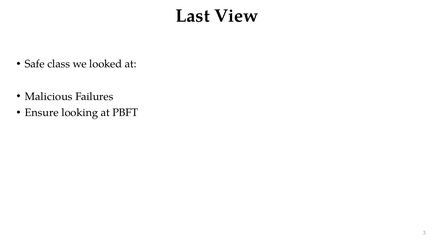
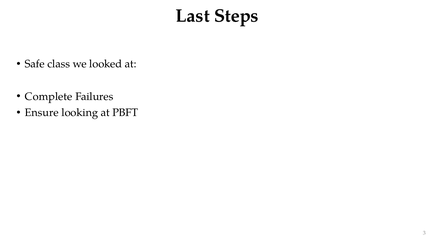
View: View -> Steps (236, 16)
Malicious: Malicious -> Complete (49, 97)
